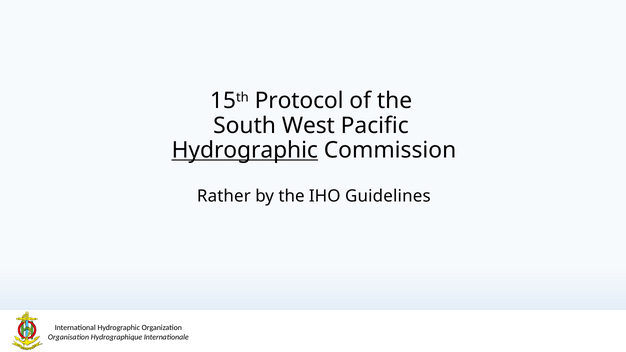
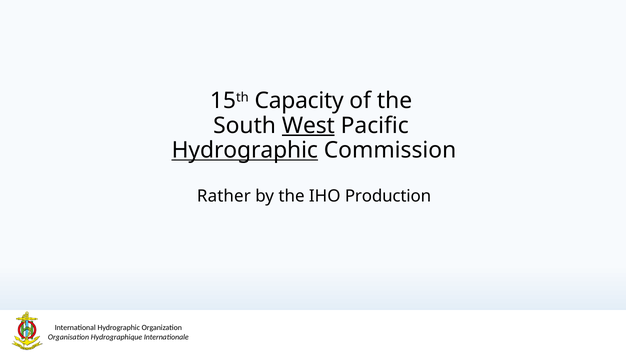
Protocol: Protocol -> Capacity (299, 101)
West underline: none -> present (308, 126)
Guidelines: Guidelines -> Production (388, 196)
